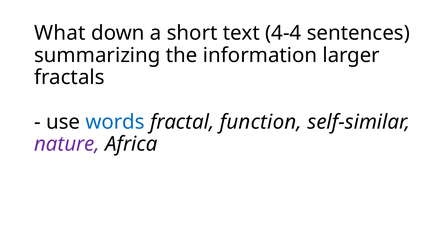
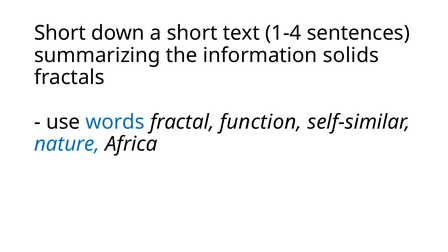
What: What -> Short (60, 33)
4-4: 4-4 -> 1-4 (283, 33)
larger: larger -> solids (351, 55)
nature colour: purple -> blue (67, 144)
